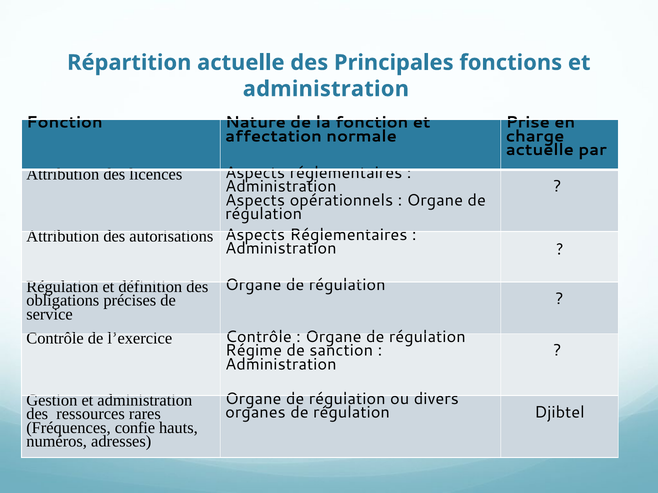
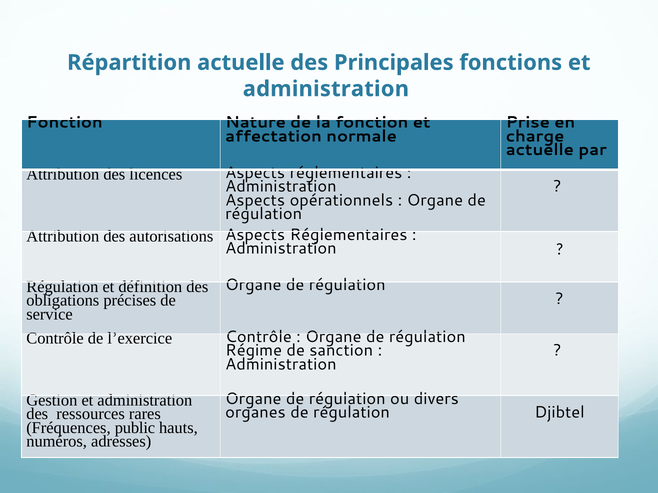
confie: confie -> public (135, 428)
